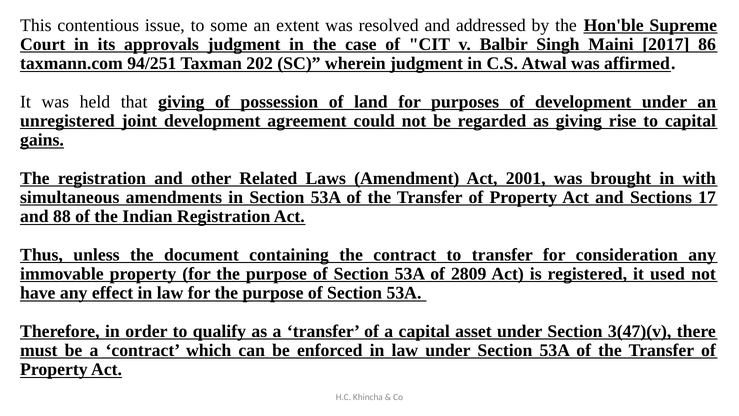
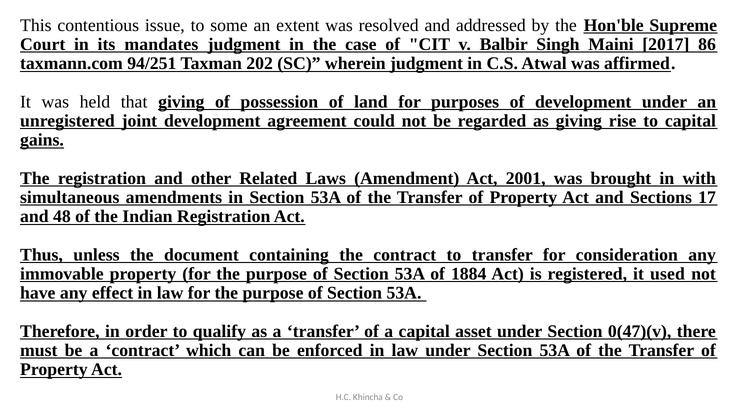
approvals: approvals -> mandates (161, 44)
88: 88 -> 48 (62, 216)
2809: 2809 -> 1884 (469, 274)
3(47)(v: 3(47)(v -> 0(47)(v (640, 331)
